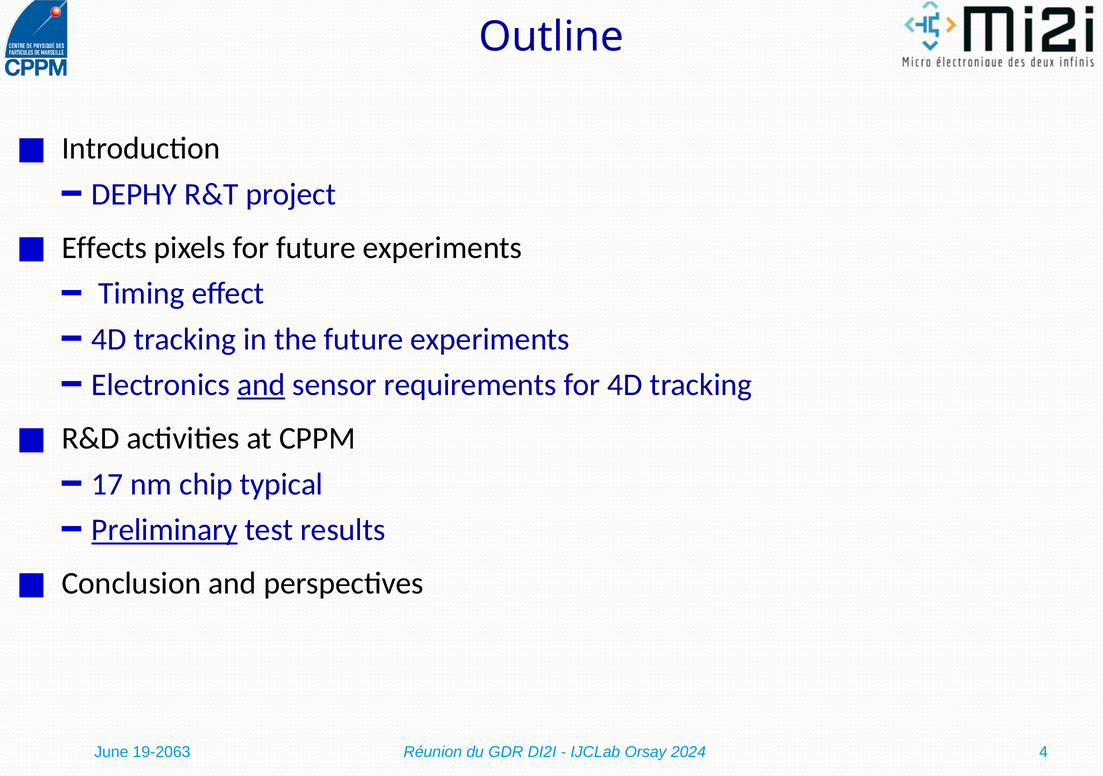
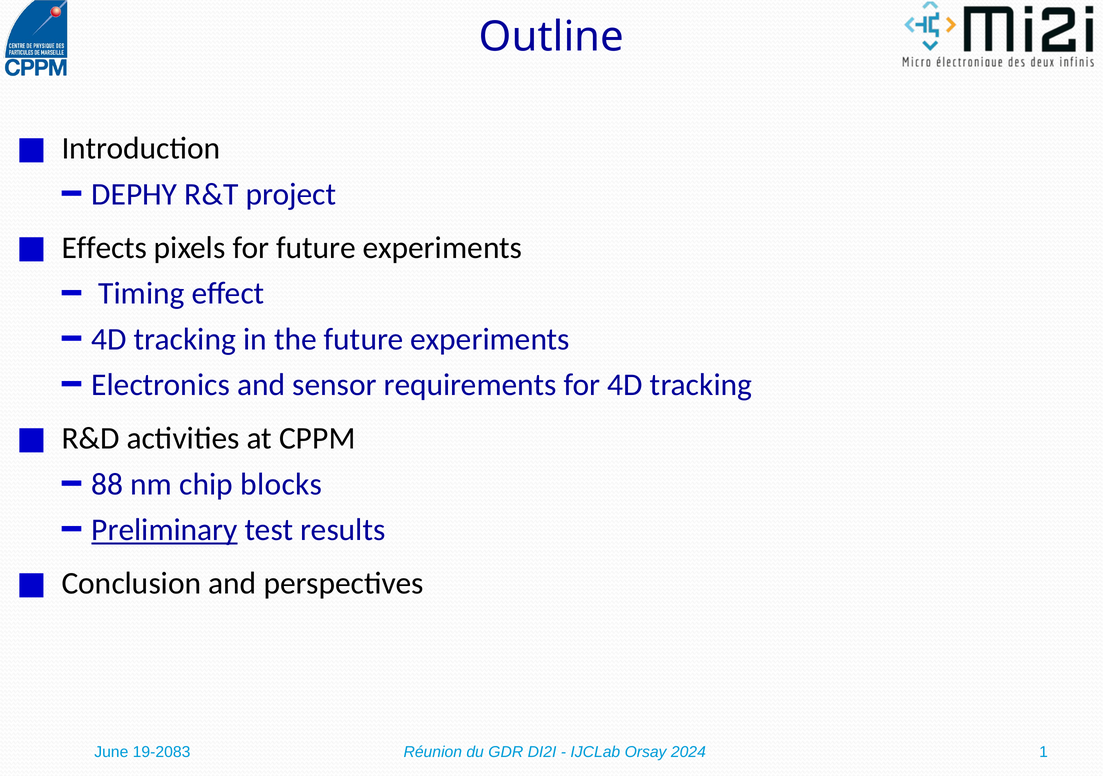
and underline: present -> none (261, 385)
17: 17 -> 88 (107, 484)
typical: typical -> blocks (281, 484)
19-2063: 19-2063 -> 19-2083 (162, 752)
4: 4 -> 1 (1044, 752)
